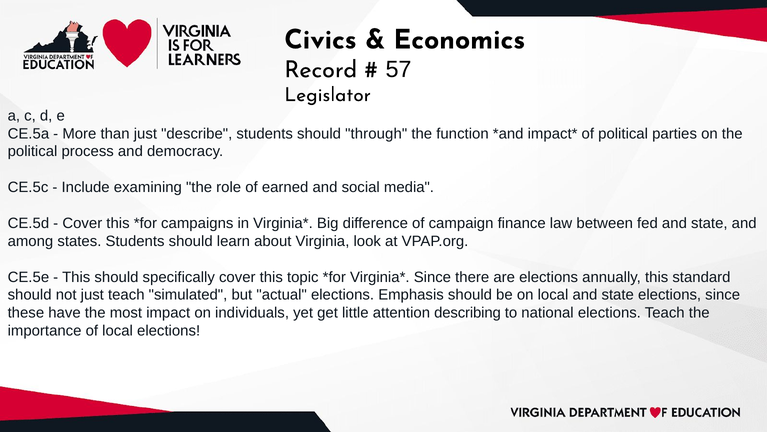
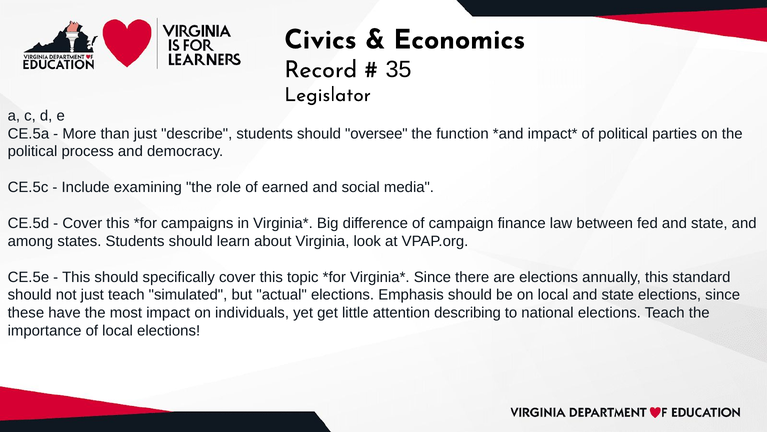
57: 57 -> 35 (399, 69)
through: through -> oversee (376, 133)
